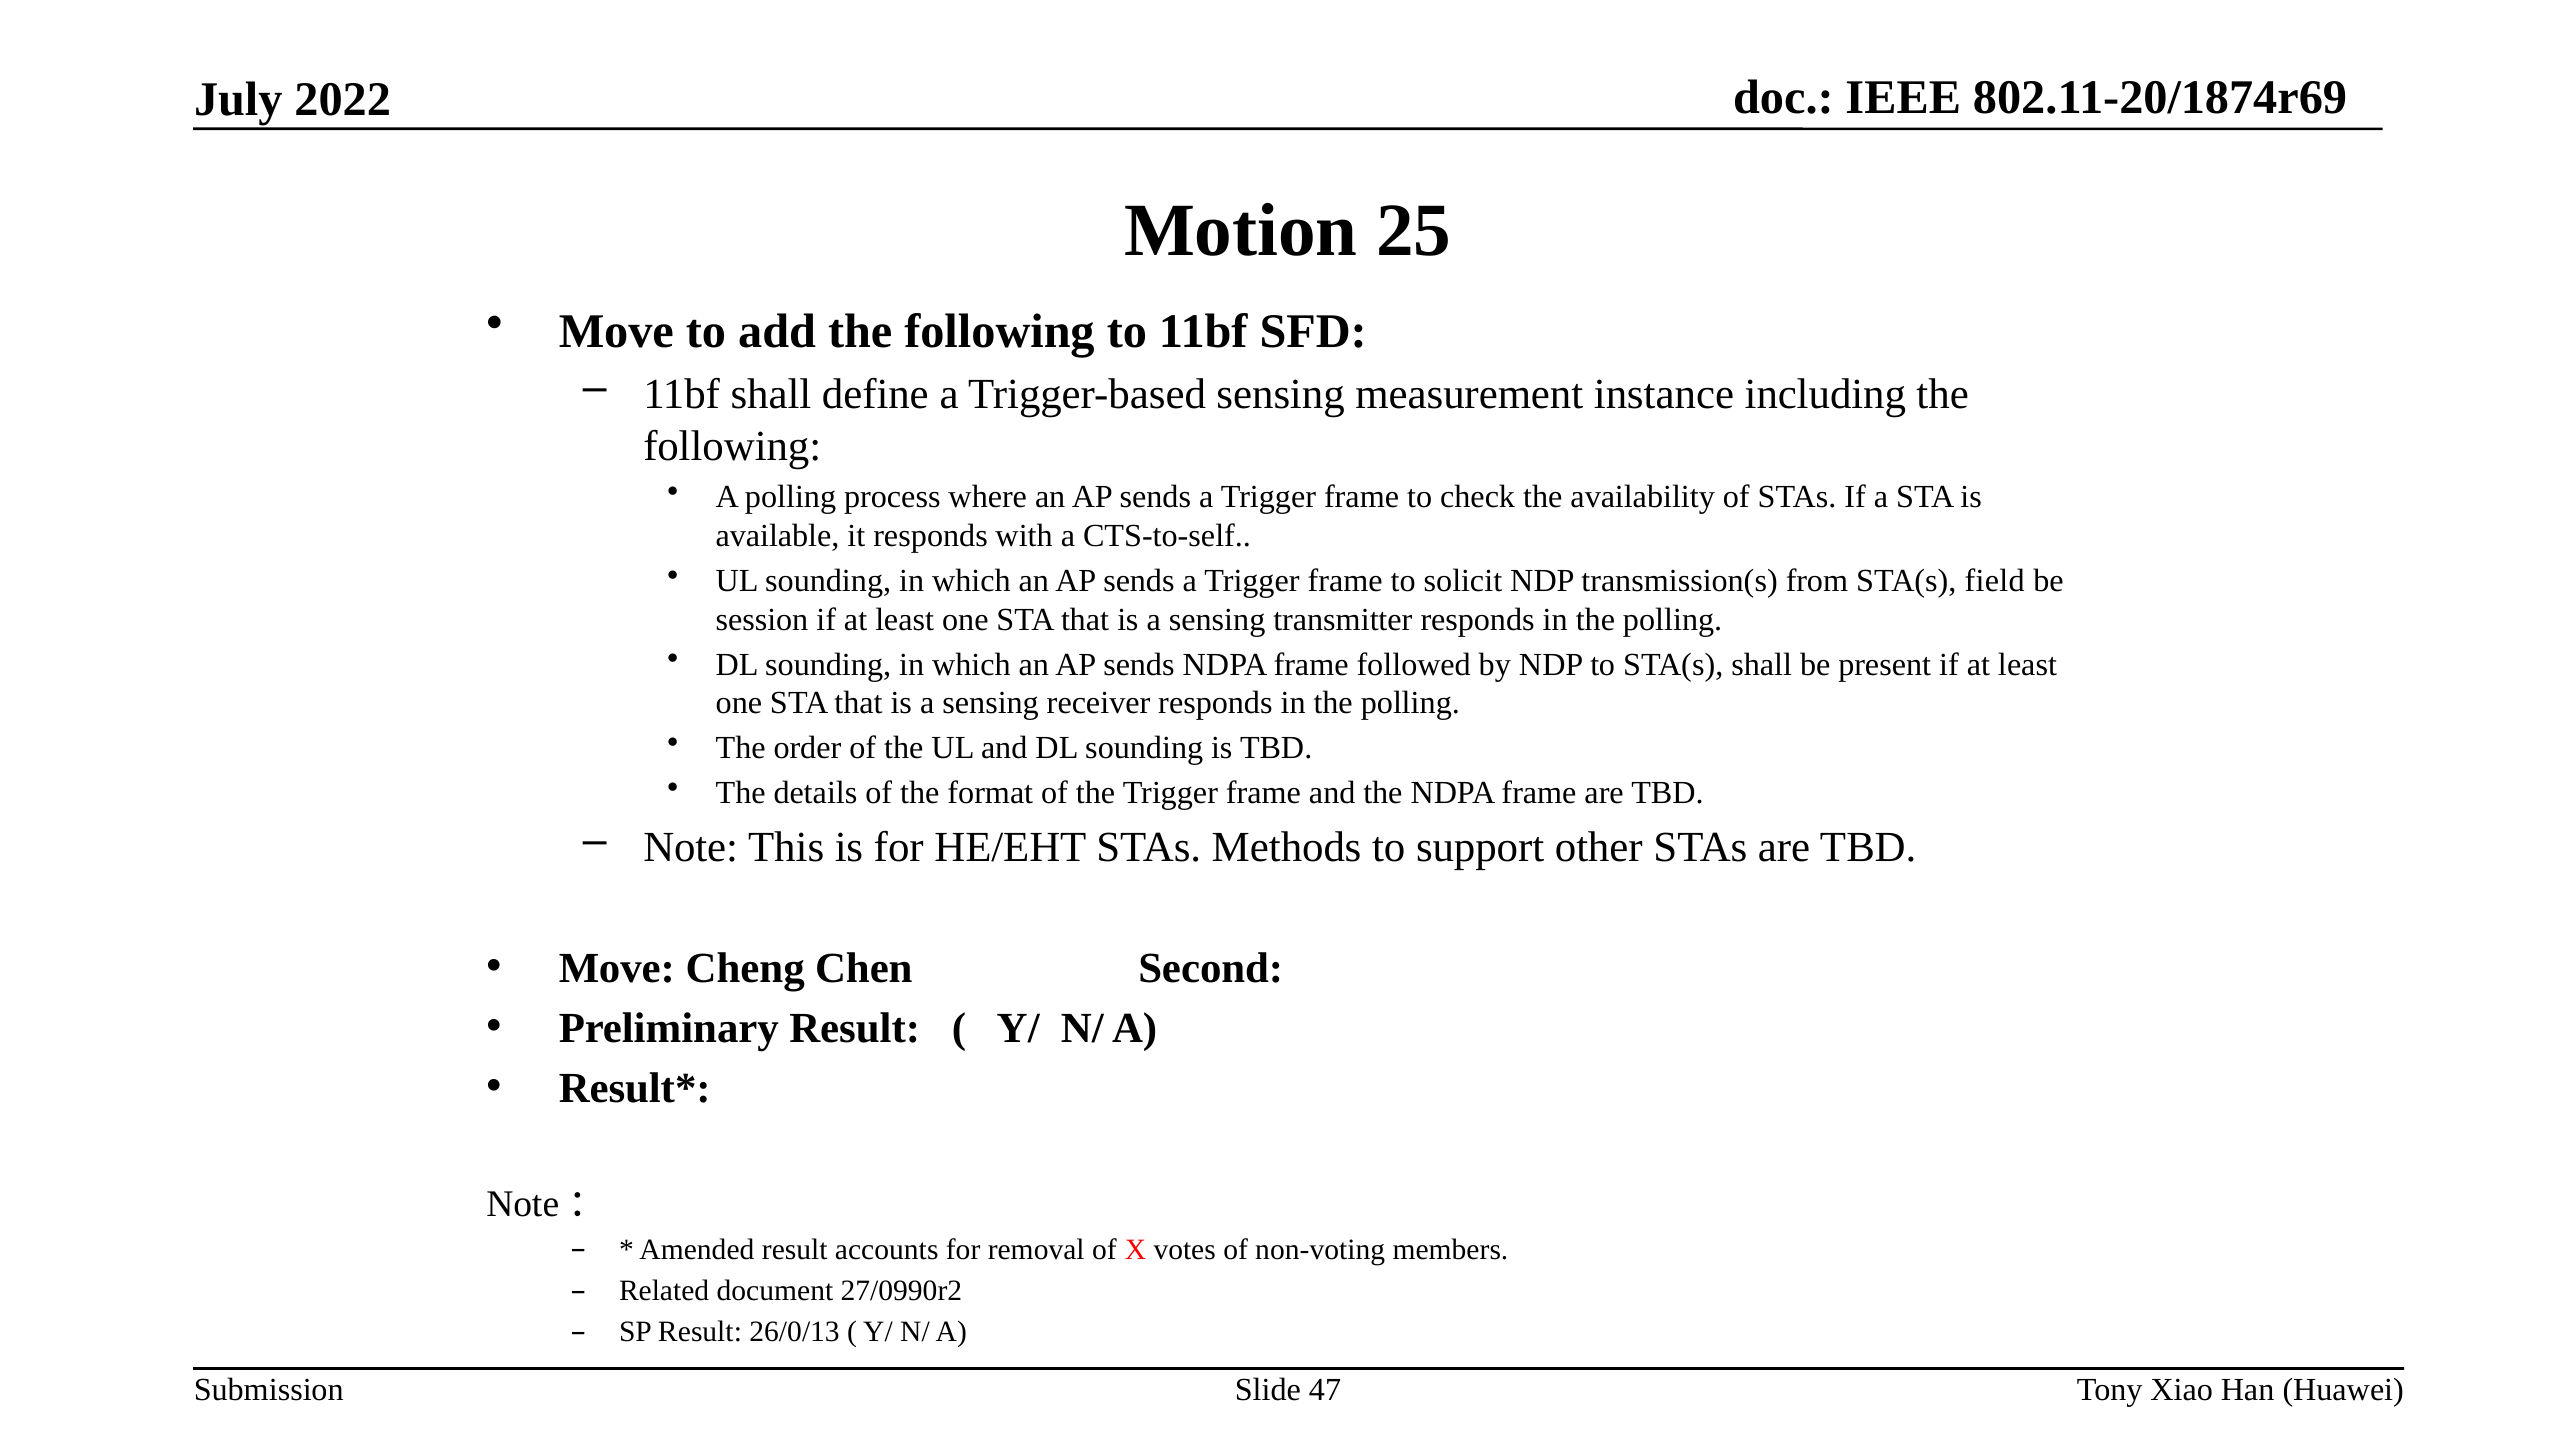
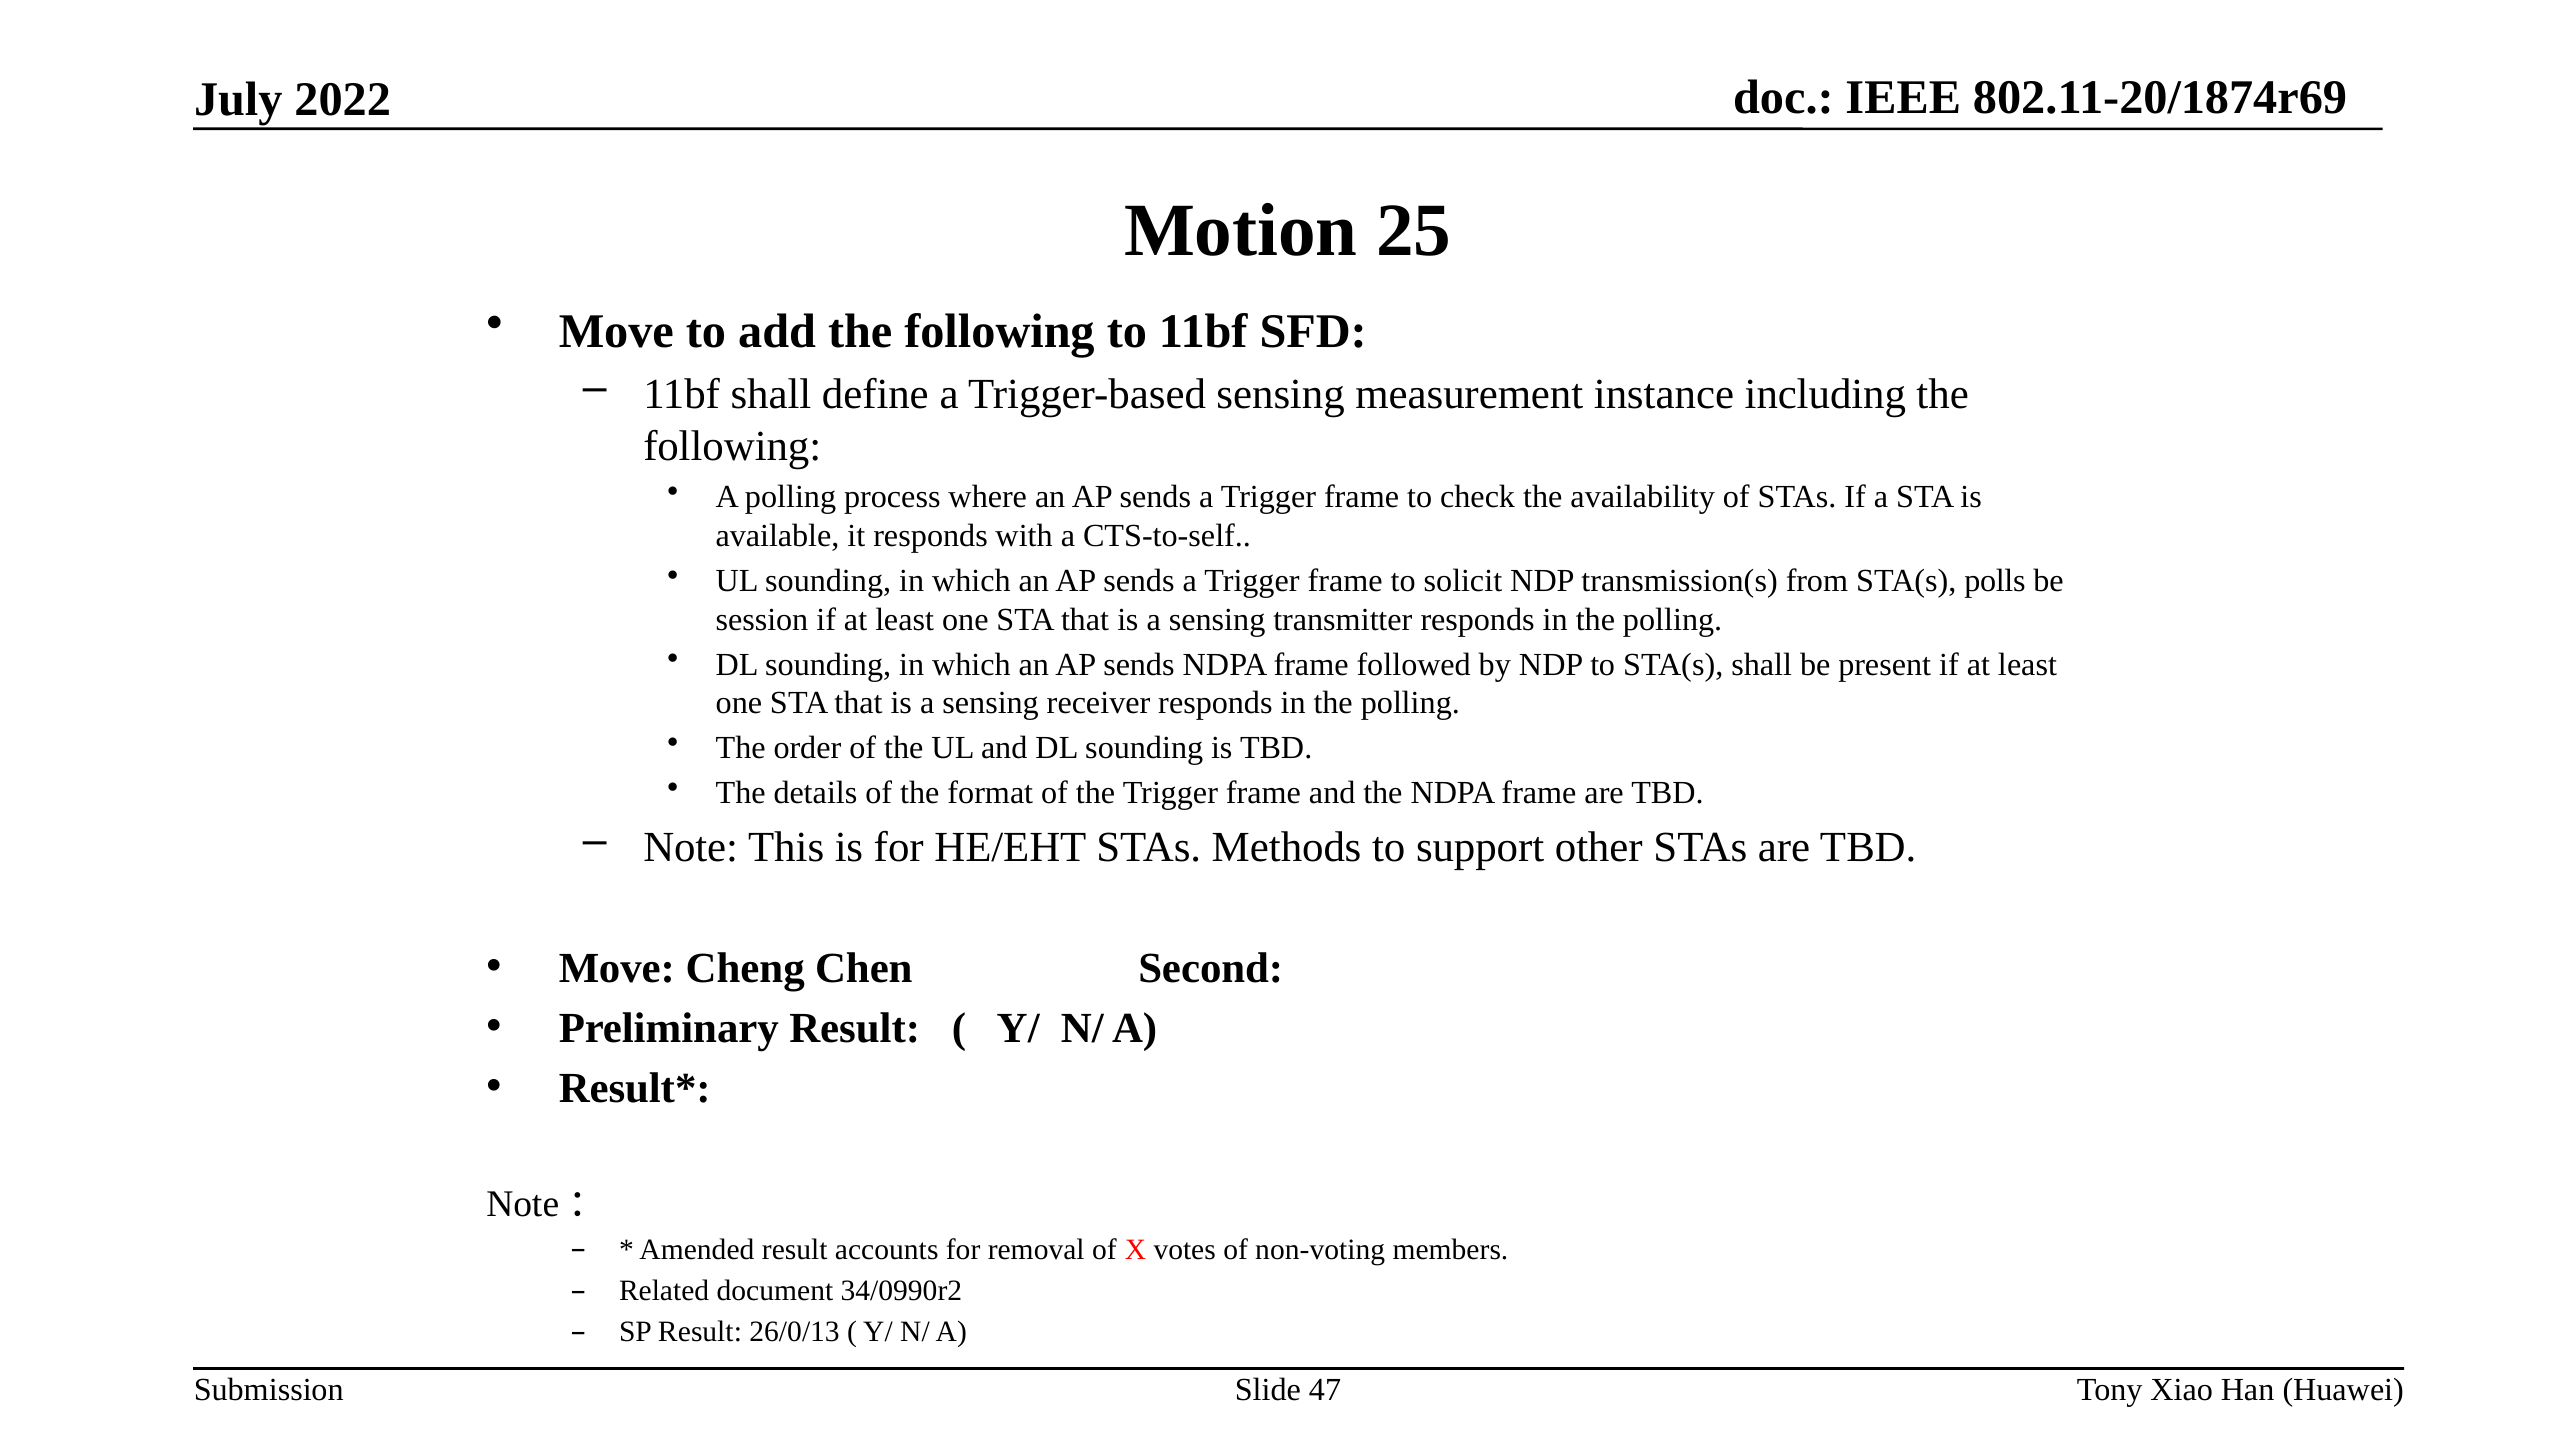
field: field -> polls (1995, 581)
27/0990r2: 27/0990r2 -> 34/0990r2 (901, 1291)
